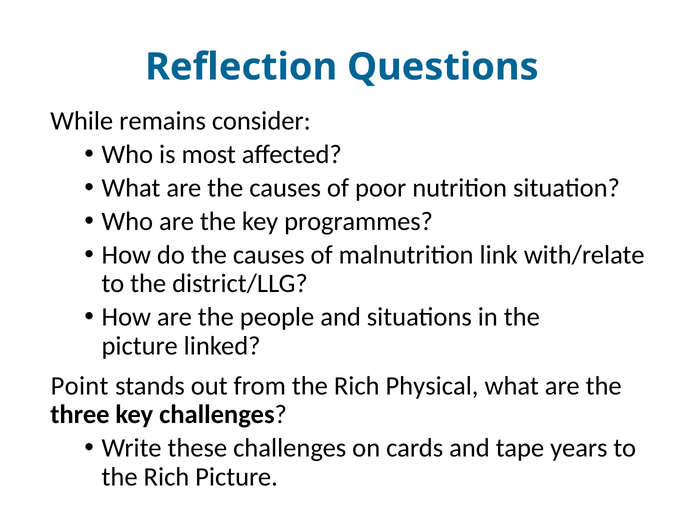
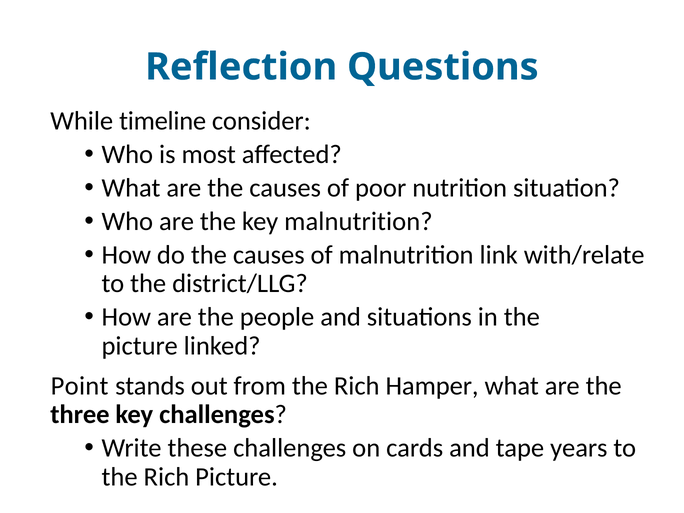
remains: remains -> timeline (163, 121)
key programmes: programmes -> malnutrition (358, 221)
Physical: Physical -> Hamper (432, 386)
